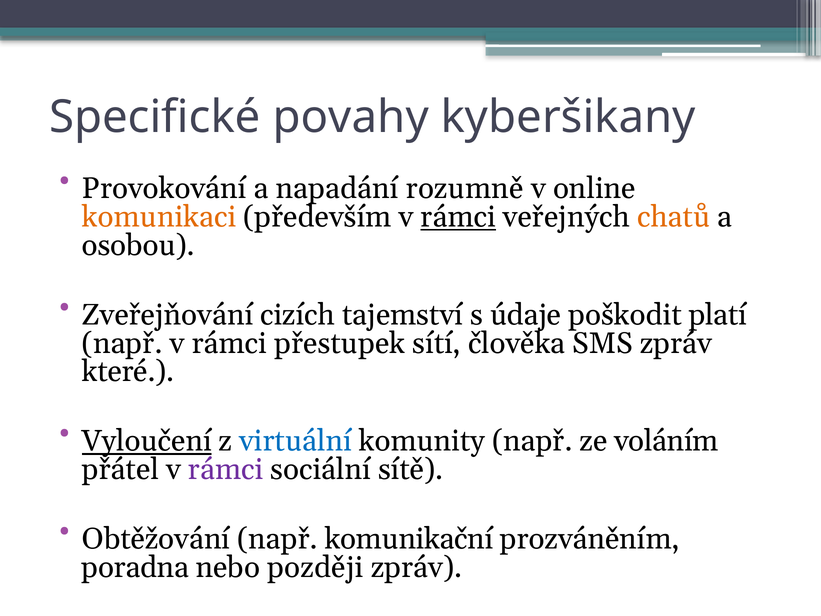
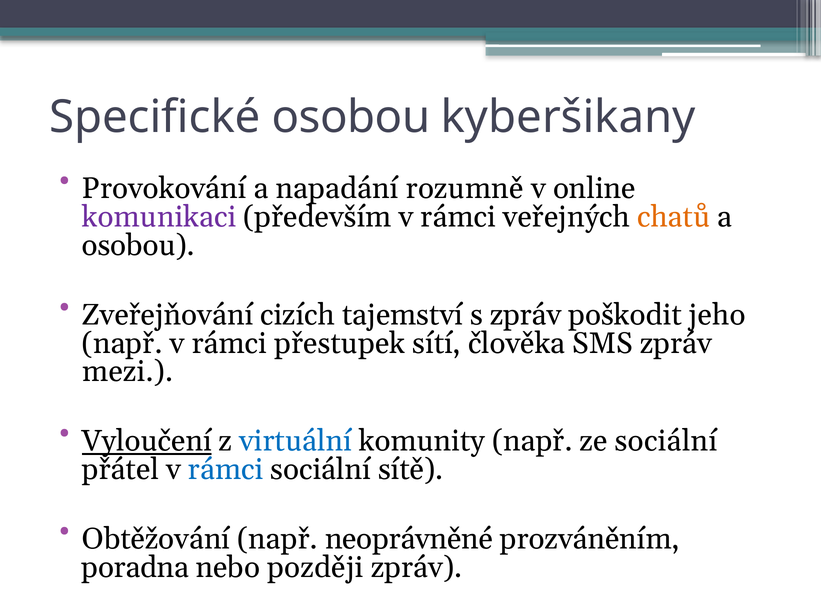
Specifické povahy: povahy -> osobou (351, 117)
komunikaci colour: orange -> purple (159, 217)
rámci underline: present -> none (458, 217)
s údaje: údaje -> zpráv (526, 315)
platí: platí -> jeho (717, 315)
které: které -> mezi (128, 372)
ze voláním: voláním -> sociální (666, 441)
rámci colour: purple -> blue (226, 469)
komunikační: komunikační -> neoprávněné (409, 539)
